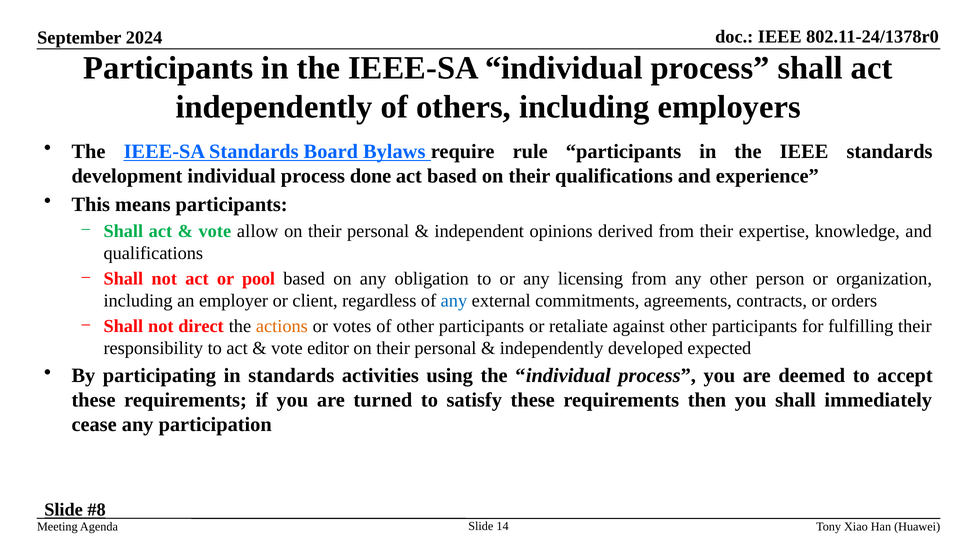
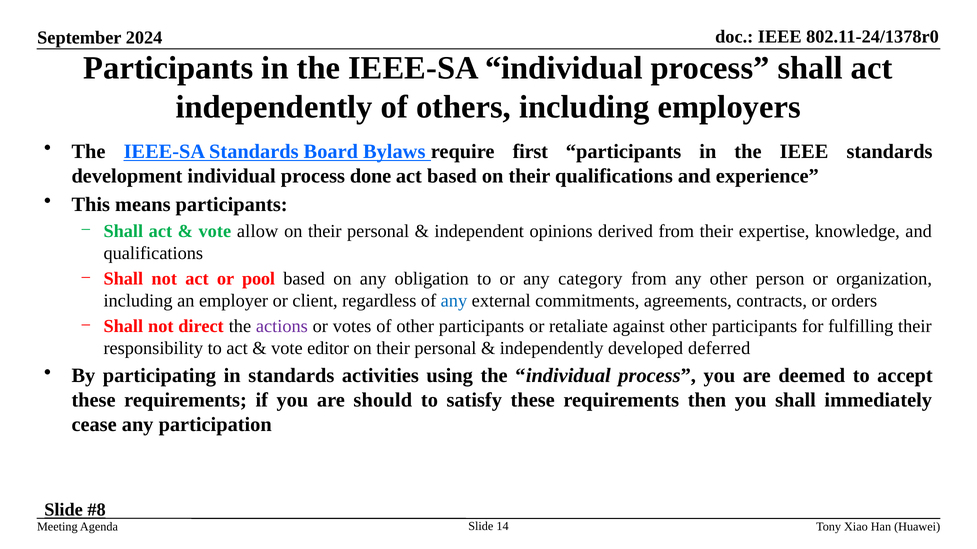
rule: rule -> first (530, 152)
licensing: licensing -> category (590, 279)
actions colour: orange -> purple (282, 327)
expected: expected -> deferred (719, 349)
turned: turned -> should (383, 400)
